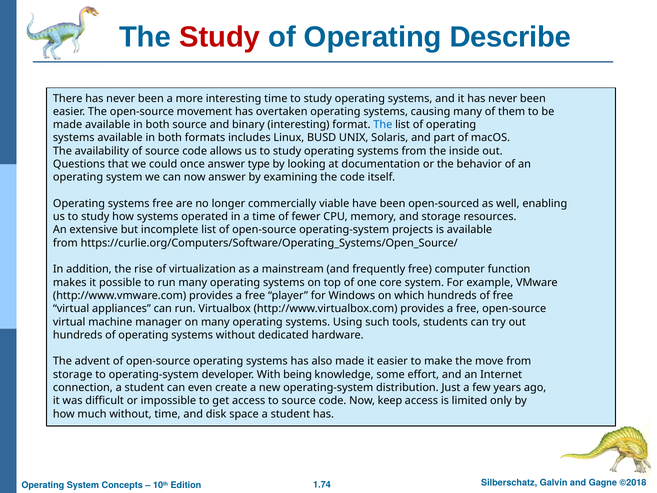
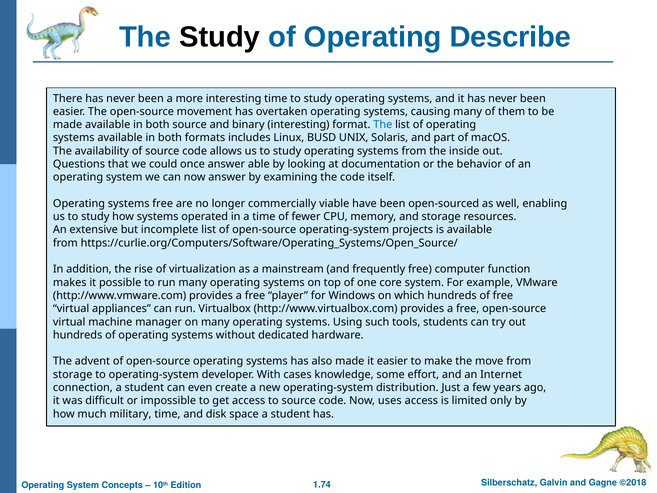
Study colour: red -> black (220, 37)
type: type -> able (259, 164)
being: being -> cases (298, 374)
keep: keep -> uses (390, 401)
much without: without -> military (130, 414)
